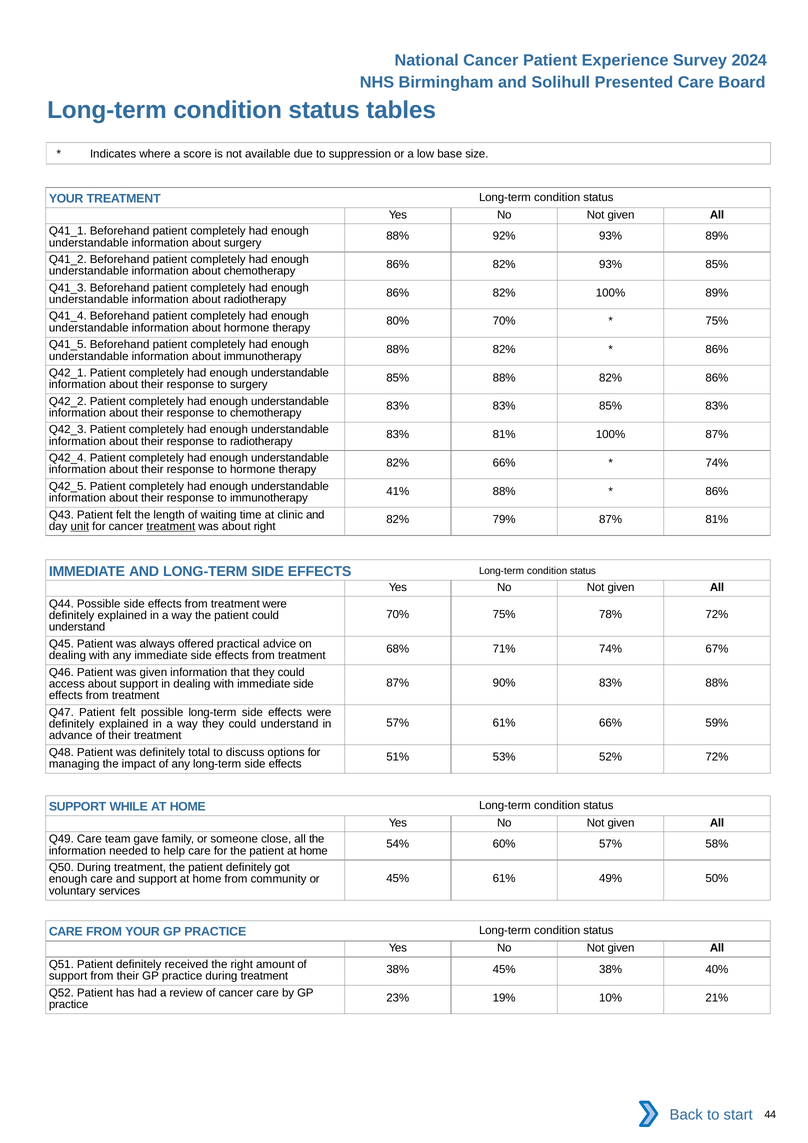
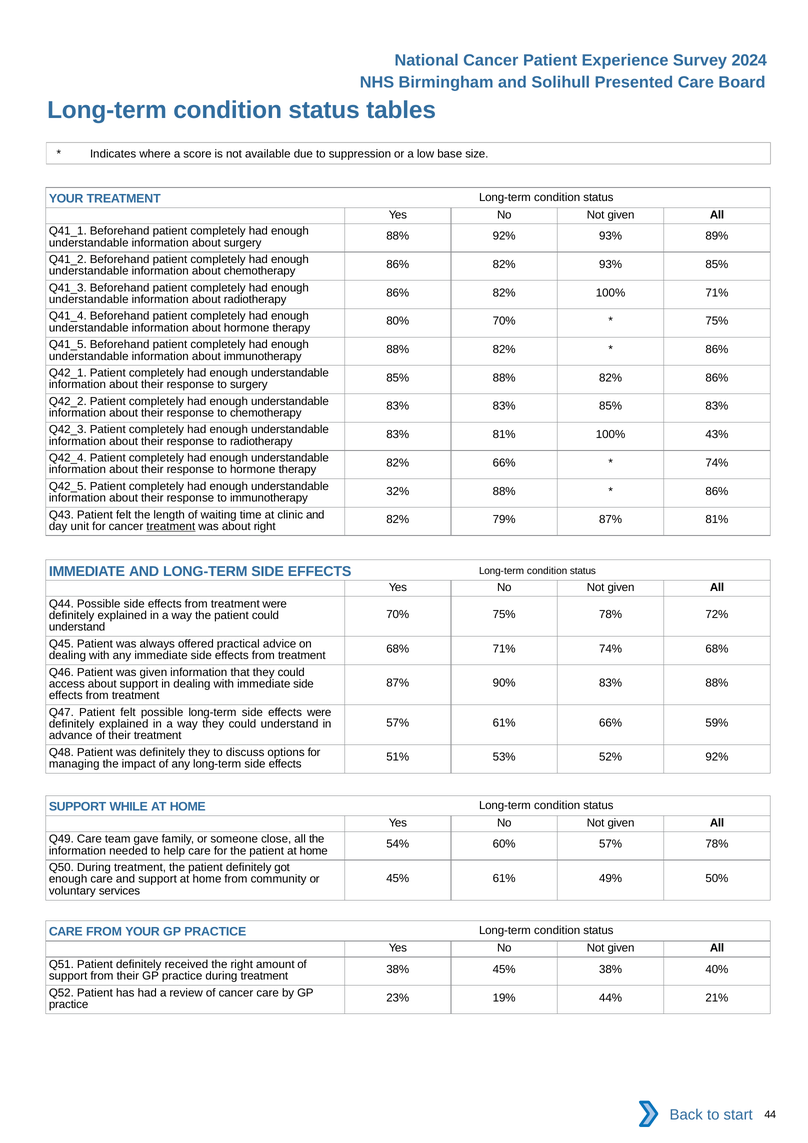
100% 89%: 89% -> 71% (717, 293)
100% 87%: 87% -> 43% (717, 435)
41%: 41% -> 32% (398, 491)
unit underline: present -> none (80, 527)
74% 67%: 67% -> 68% (717, 649)
definitely total: total -> they (199, 753)
52% 72%: 72% -> 92% (717, 757)
57% 58%: 58% -> 78% (717, 844)
10%: 10% -> 44% (611, 998)
